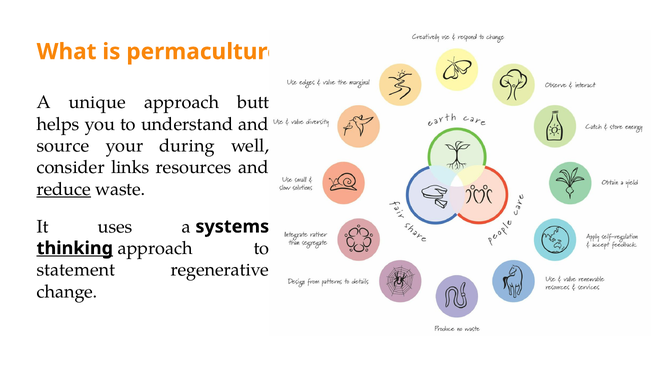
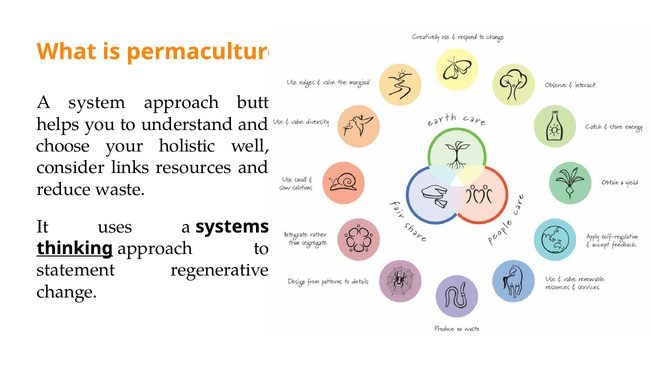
unique: unique -> system (97, 102)
source: source -> choose (63, 146)
during: during -> holistic (187, 146)
reduce underline: present -> none (64, 189)
